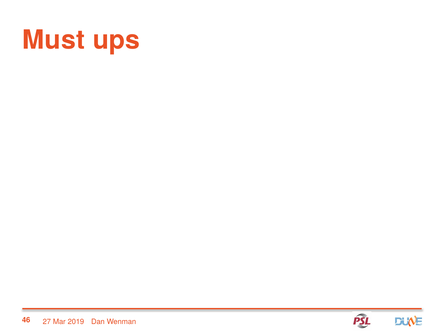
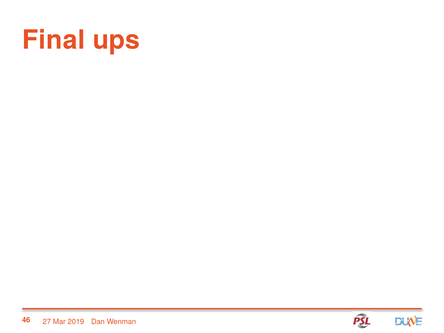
Must: Must -> Final (54, 40)
